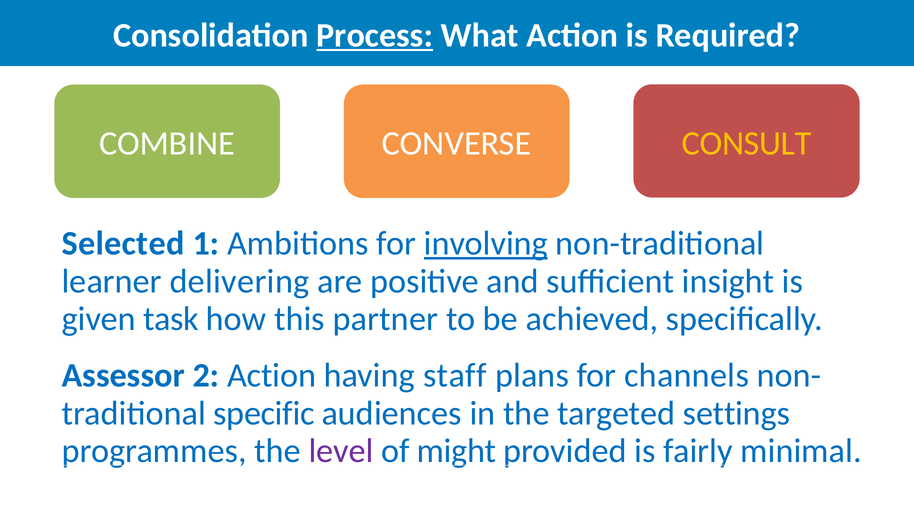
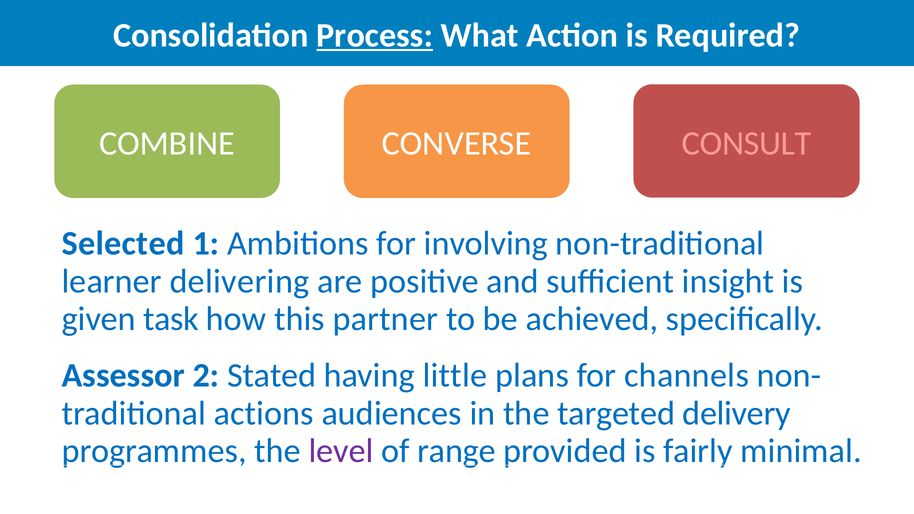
CONSULT colour: yellow -> pink (747, 143)
involving underline: present -> none (486, 244)
2 Action: Action -> Stated (272, 376)
staff: staff -> little (455, 376)
specific: specific -> actions (264, 413)
settings: settings -> delivery (736, 413)
might: might -> range (456, 451)
